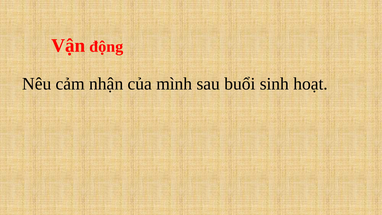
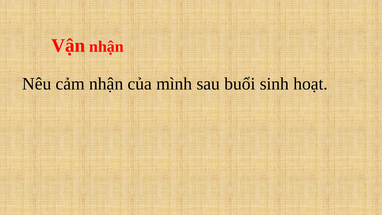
Vận động: động -> nhận (106, 47)
